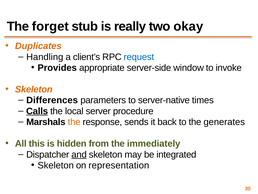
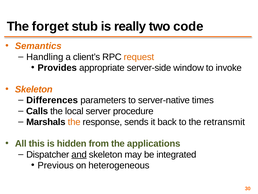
okay: okay -> code (188, 26)
Duplicates: Duplicates -> Semantics (38, 46)
request colour: blue -> orange (139, 57)
Calls underline: present -> none (37, 111)
generates: generates -> retransmit (224, 122)
immediately: immediately -> applications (154, 143)
Skeleton: Skeleton -> Previous (56, 165)
representation: representation -> heterogeneous (119, 165)
